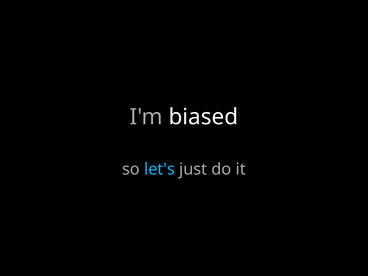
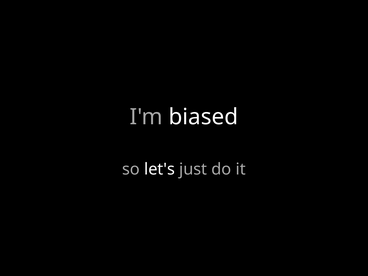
let's colour: light blue -> white (159, 169)
